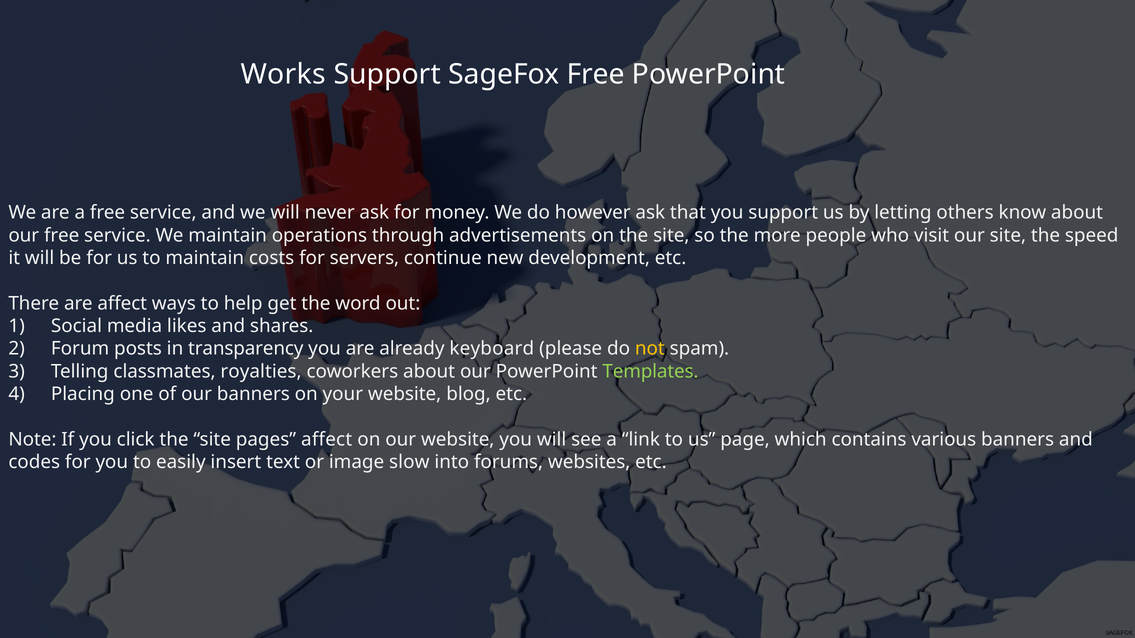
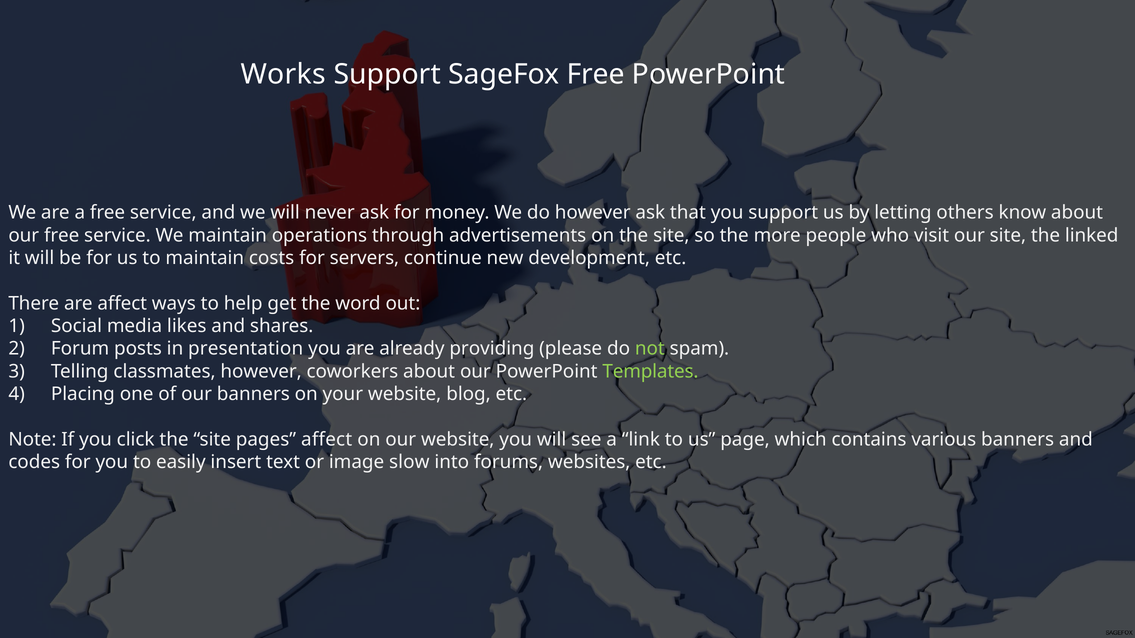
speed: speed -> linked (1092, 235)
transparency: transparency -> presentation (246, 349)
keyboard: keyboard -> providing (492, 349)
not colour: yellow -> light green (650, 349)
classmates royalties: royalties -> however (261, 372)
